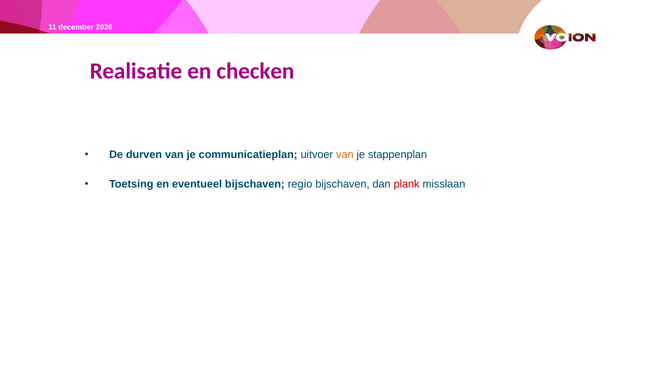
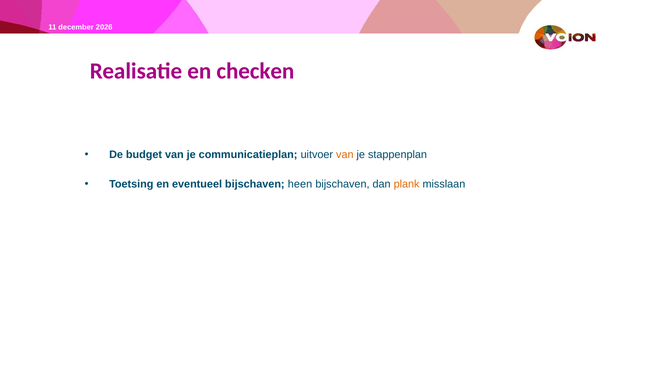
durven: durven -> budget (144, 155)
regio: regio -> heen (300, 184)
plank colour: red -> orange (407, 184)
